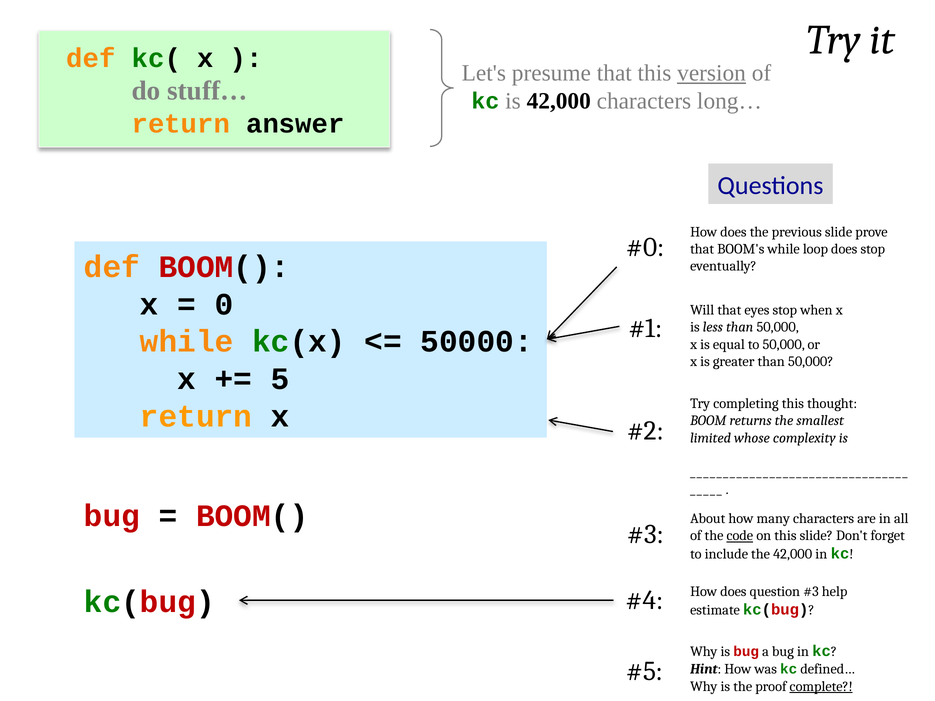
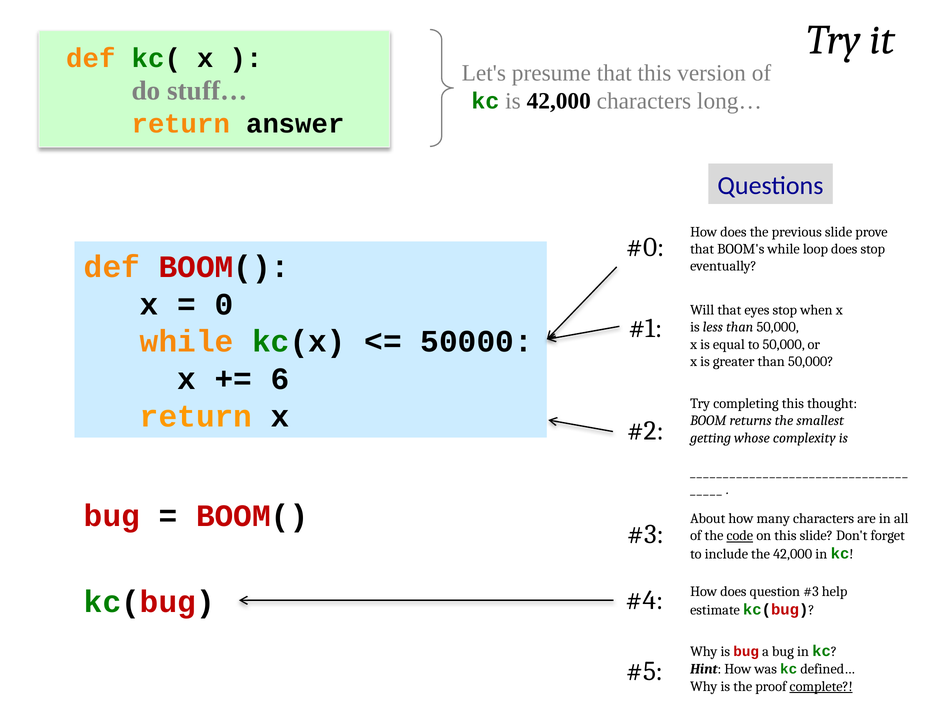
version underline: present -> none (712, 73)
5: 5 -> 6 (280, 379)
limited: limited -> getting (711, 438)
